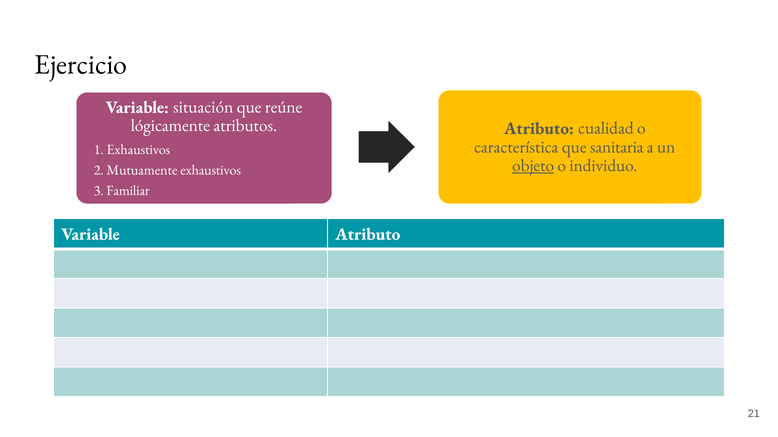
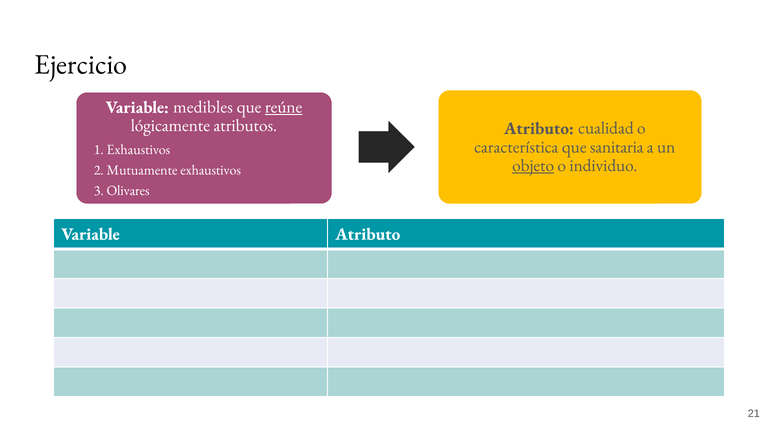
situación: situación -> medibles (203, 107)
reúne underline: none -> present (284, 107)
Familiar: Familiar -> Olivares (128, 191)
